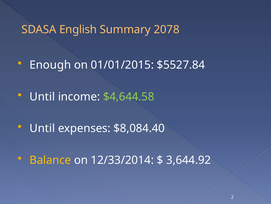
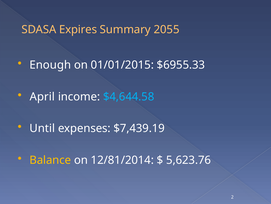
English: English -> Expires (78, 29)
2078: 2078 -> 2055 (167, 29)
$5527.84: $5527.84 -> $6955.33 (181, 65)
Until: Until -> April (42, 96)
$4,644.58 colour: light green -> light blue (129, 96)
$8,084.40: $8,084.40 -> $7,439.19 (139, 128)
12/33/2014: 12/33/2014 -> 12/81/2014 (122, 160)
3,644.92: 3,644.92 -> 5,623.76 (189, 160)
